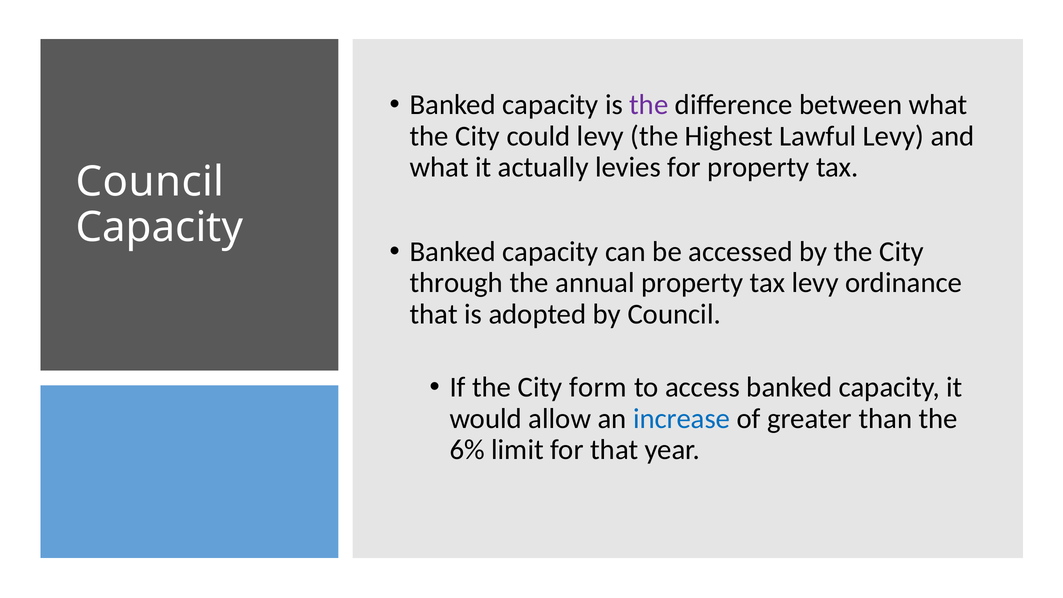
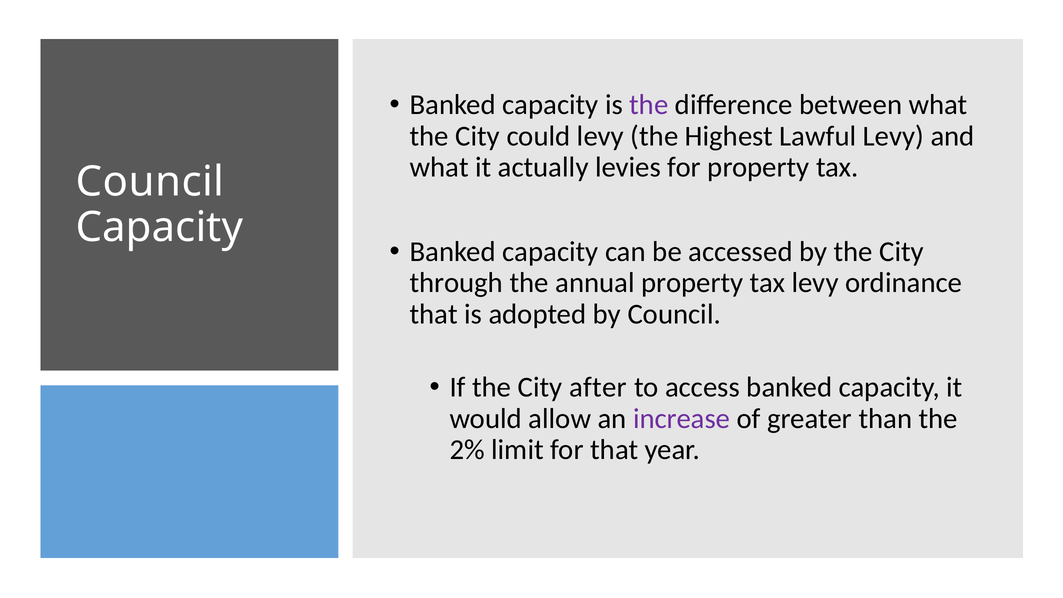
form: form -> after (598, 387)
increase colour: blue -> purple (682, 419)
6%: 6% -> 2% (467, 450)
